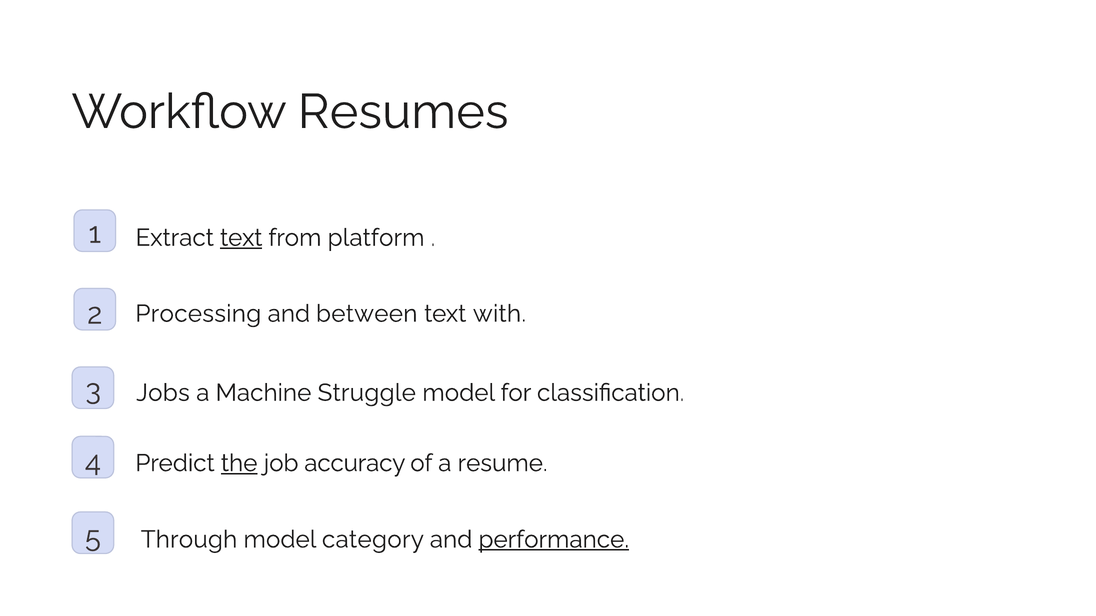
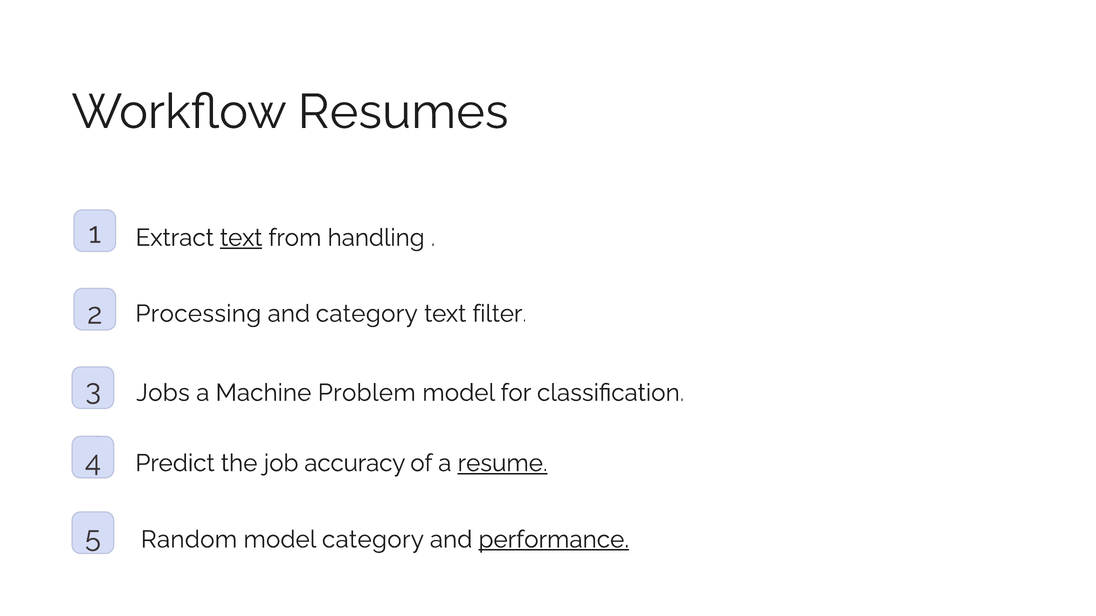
platform: platform -> handling (376, 238)
and between: between -> category (367, 314)
with: with -> filter (500, 314)
Struggle: Struggle -> Problem (367, 393)
the underline: present -> none (239, 464)
resume underline: none -> present (503, 464)
Through: Through -> Random (189, 540)
